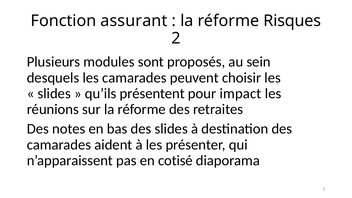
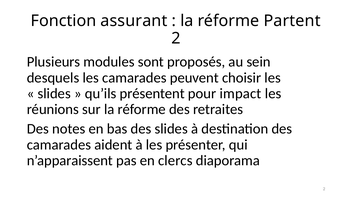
Risques: Risques -> Partent (292, 21)
cotisé: cotisé -> clercs (175, 160)
